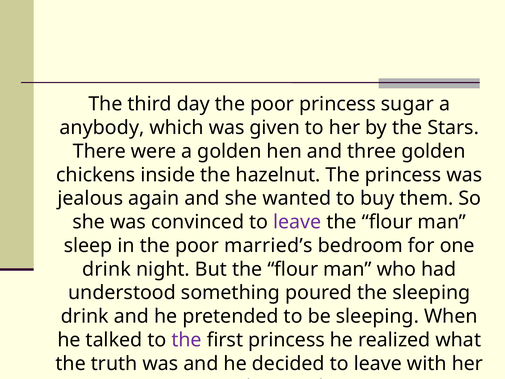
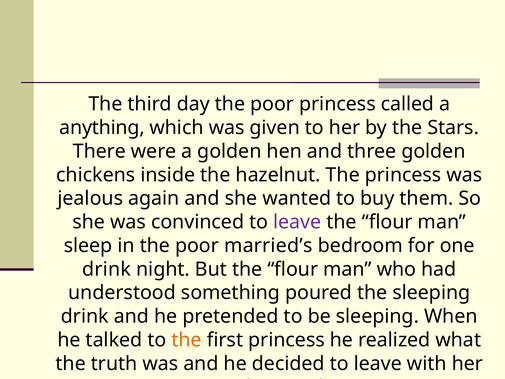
sugar: sugar -> called (407, 104)
anybody: anybody -> anything (102, 128)
the colour: purple -> orange (187, 340)
